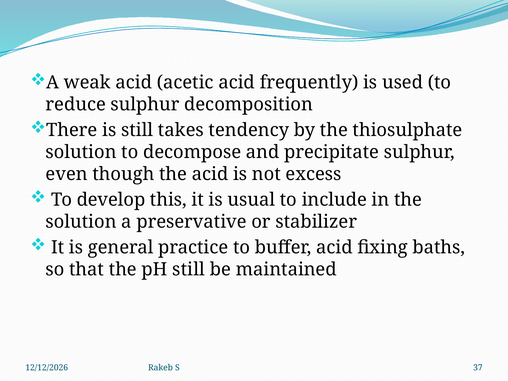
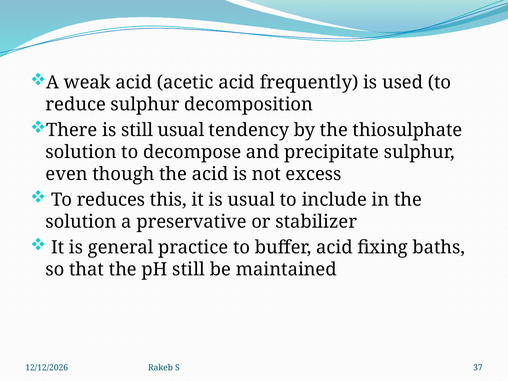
still takes: takes -> usual (181, 130)
develop: develop -> reduces (111, 200)
